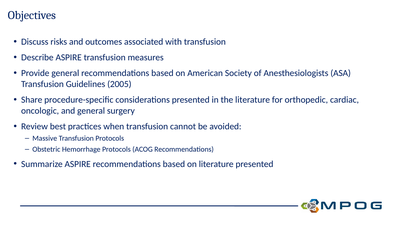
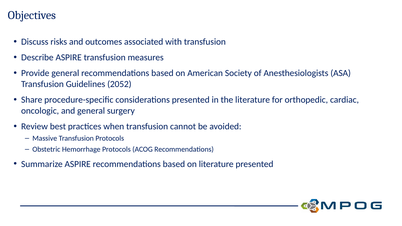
2005: 2005 -> 2052 (119, 84)
